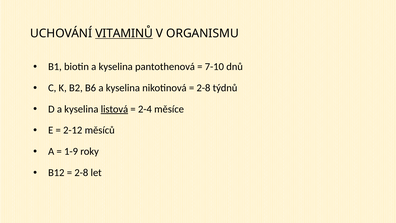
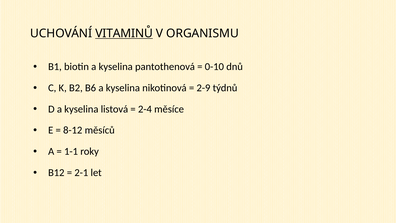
7-10: 7-10 -> 0-10 (214, 67)
2-8: 2-8 -> 2-9 (203, 88)
listová underline: present -> none (114, 109)
2-12: 2-12 -> 8-12 (73, 130)
1-9: 1-9 -> 1-1 (71, 151)
2-8: 2-8 -> 2-1 (81, 172)
